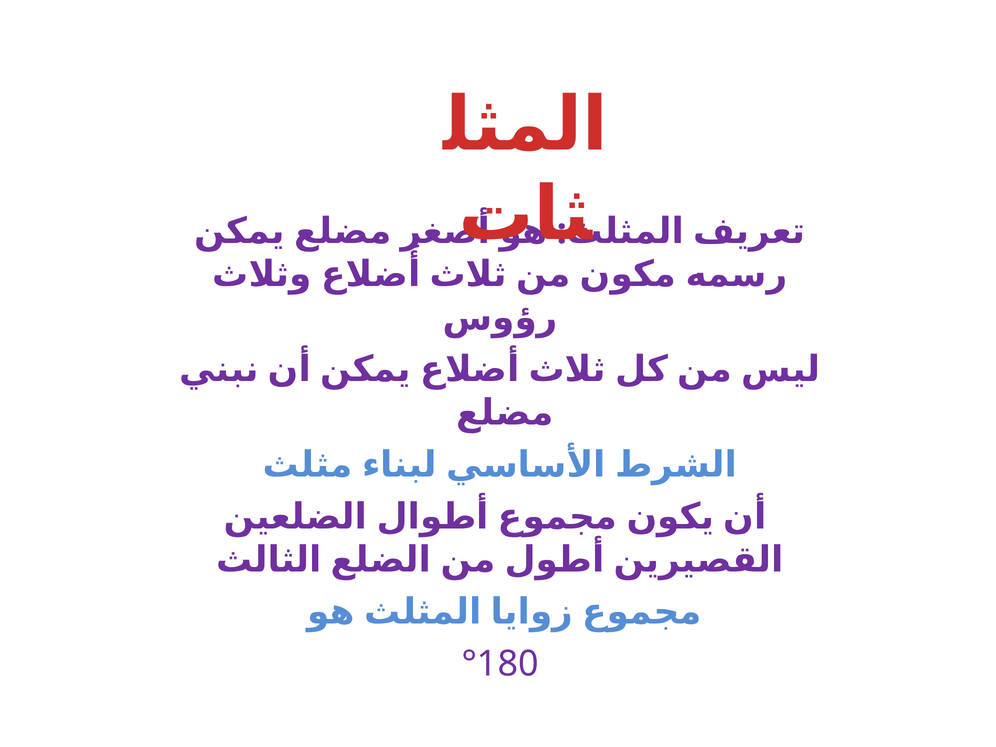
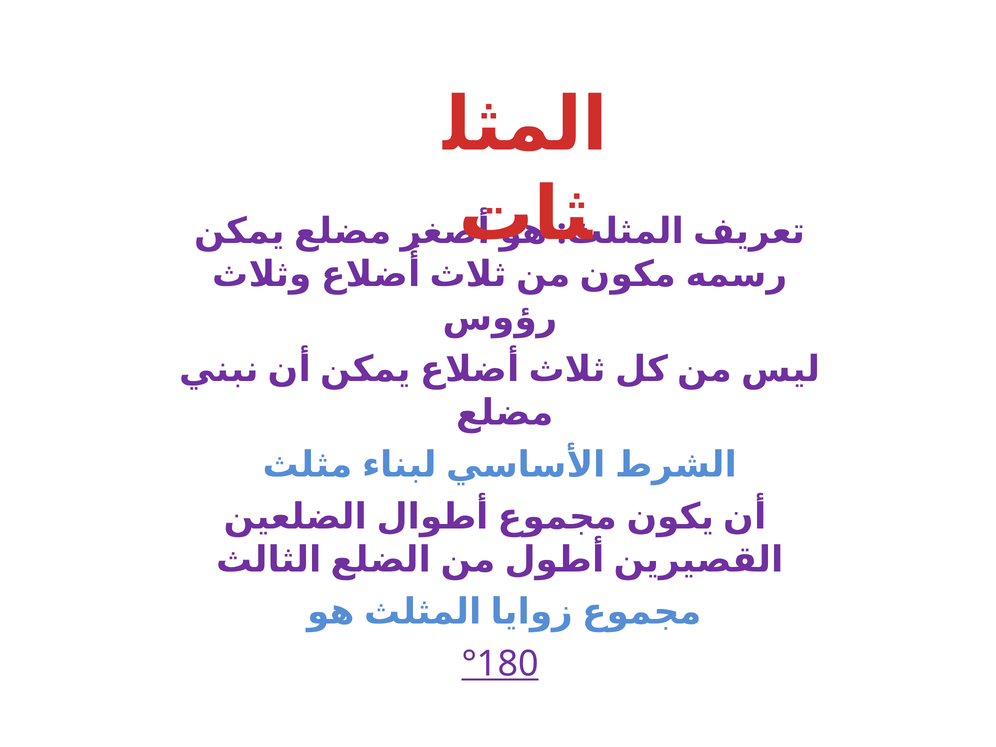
°180 underline: none -> present (500, 664)
